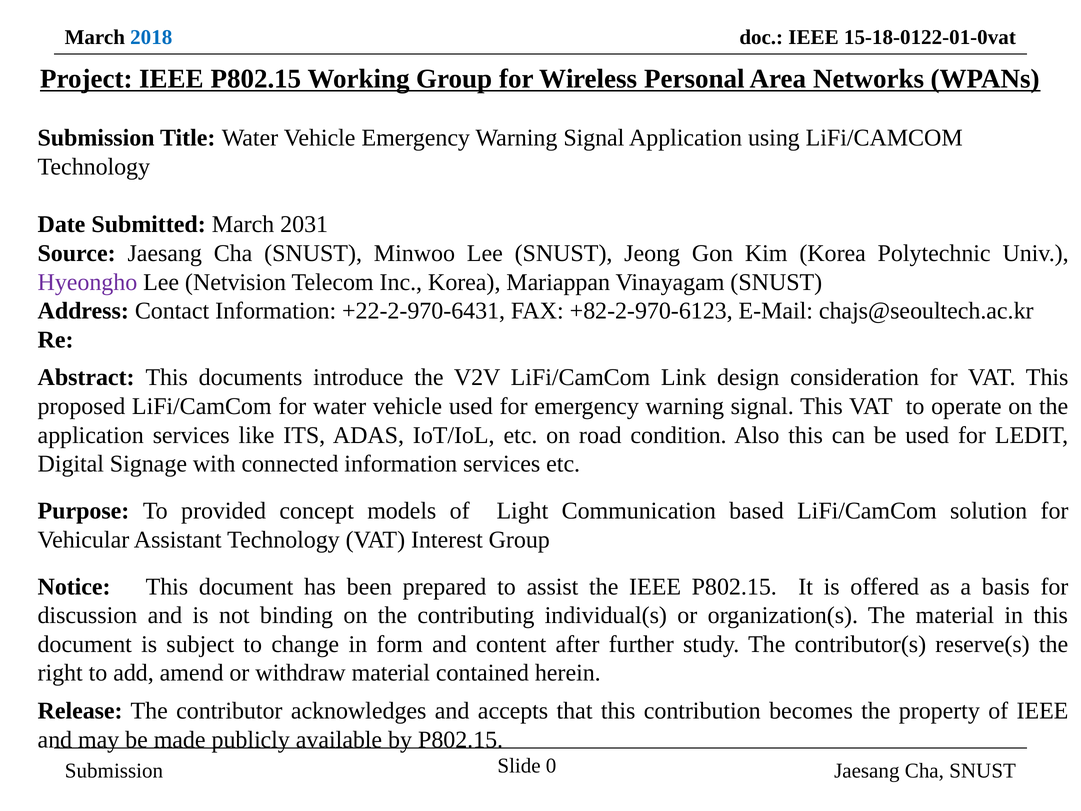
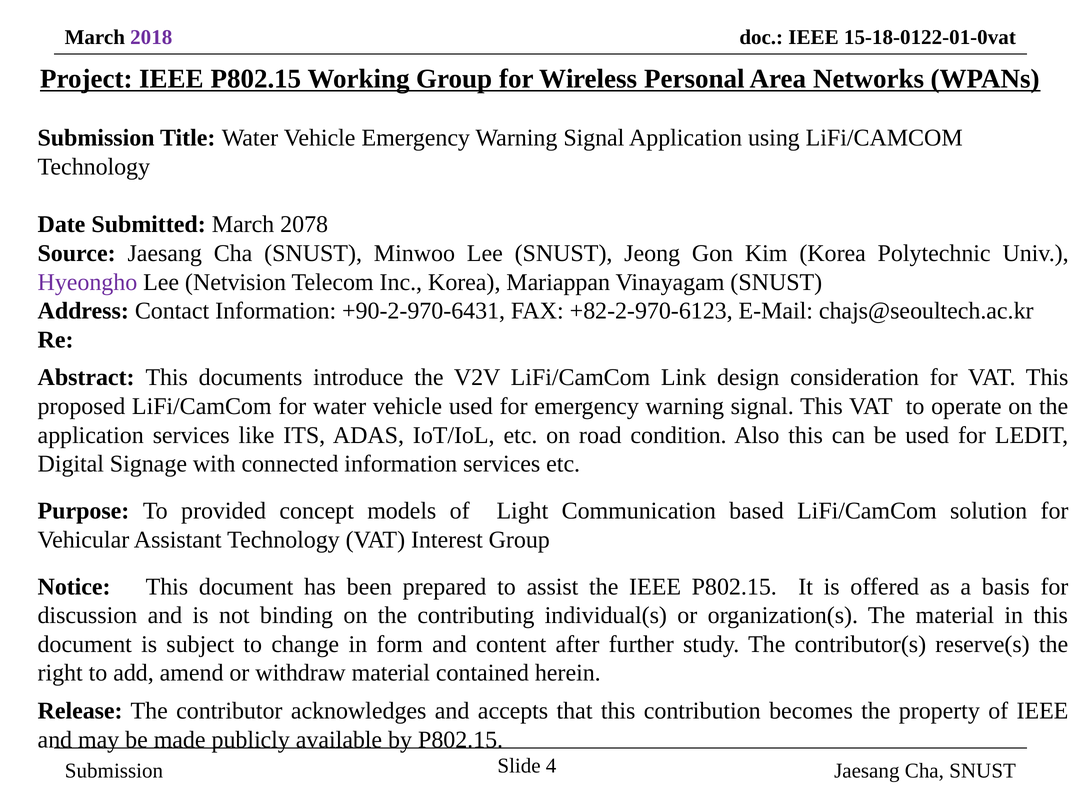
2018 colour: blue -> purple (151, 37)
2031: 2031 -> 2078 (304, 224)
+22-2-970-6431: +22-2-970-6431 -> +90-2-970-6431 (424, 311)
0: 0 -> 4 (551, 766)
